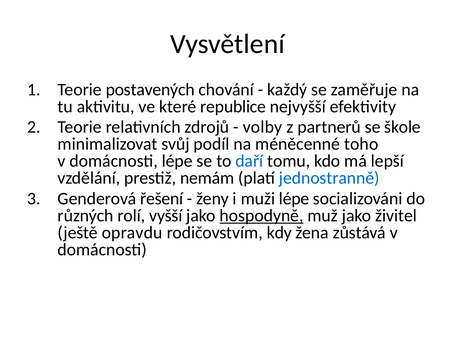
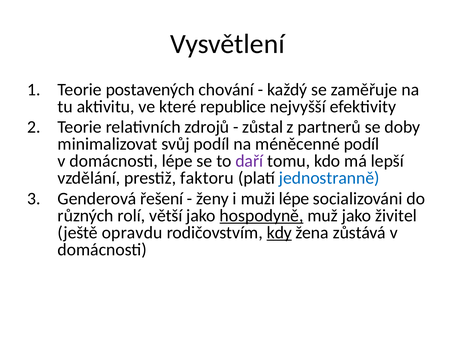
volby: volby -> zůstal (263, 127)
škole: škole -> doby (402, 127)
méněcenné toho: toho -> podíl (361, 144)
daří colour: blue -> purple (249, 161)
nemám: nemám -> faktoru (207, 178)
vyšší: vyšší -> větší (166, 216)
kdy underline: none -> present (279, 233)
